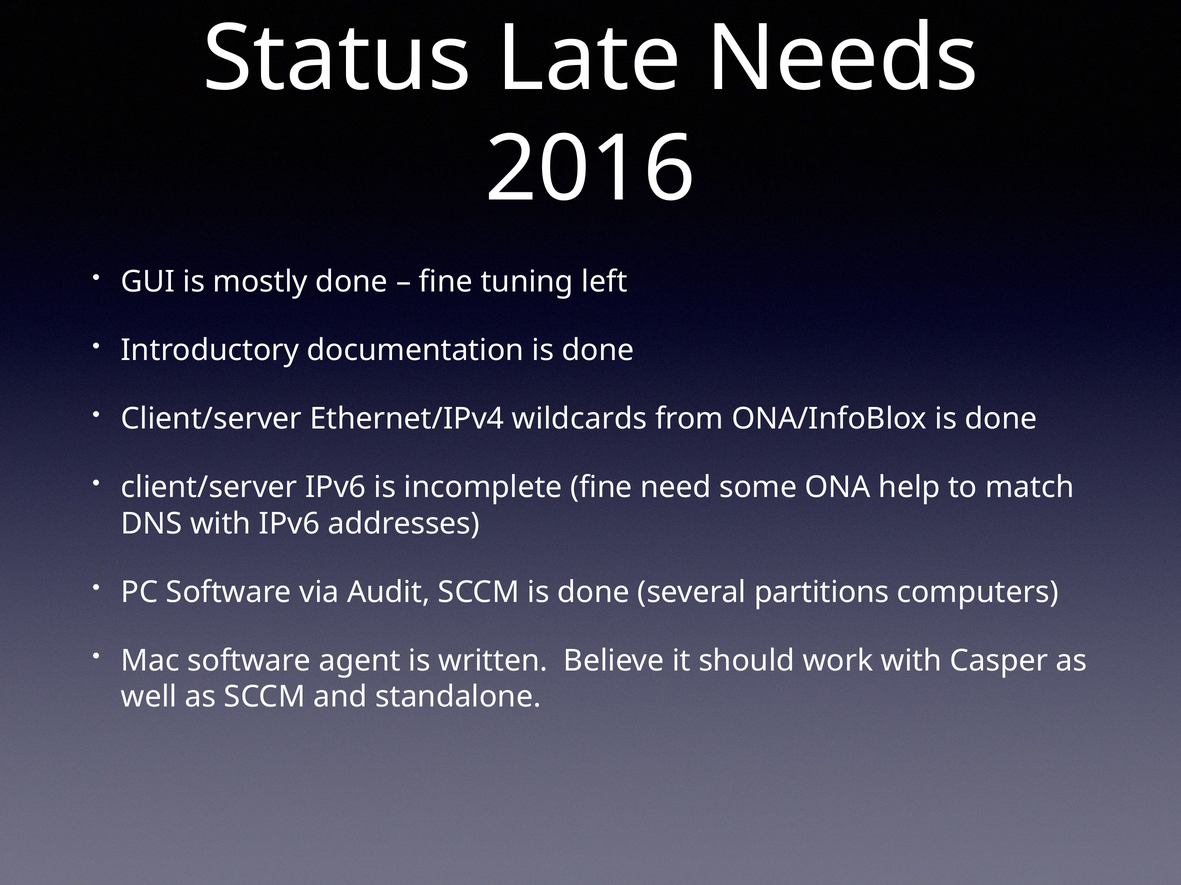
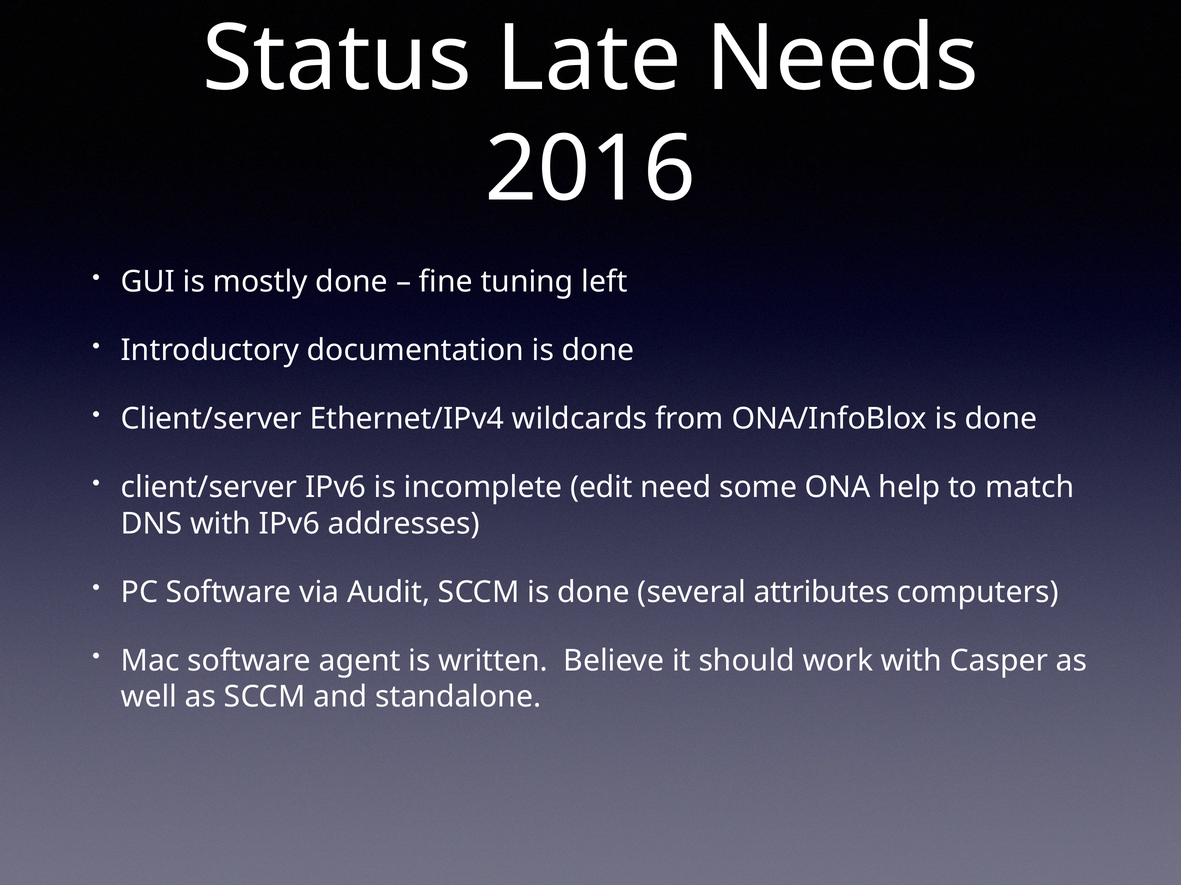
incomplete fine: fine -> edit (601, 488)
partitions: partitions -> attributes (822, 593)
